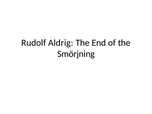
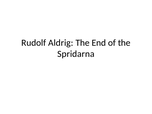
Smörjning: Smörjning -> Spridarna (76, 54)
